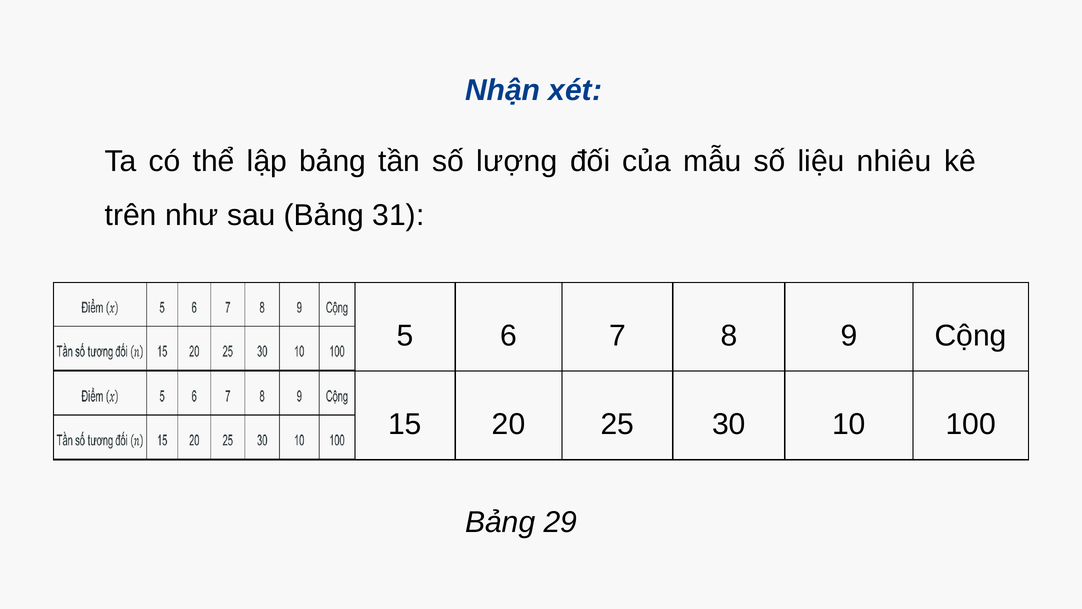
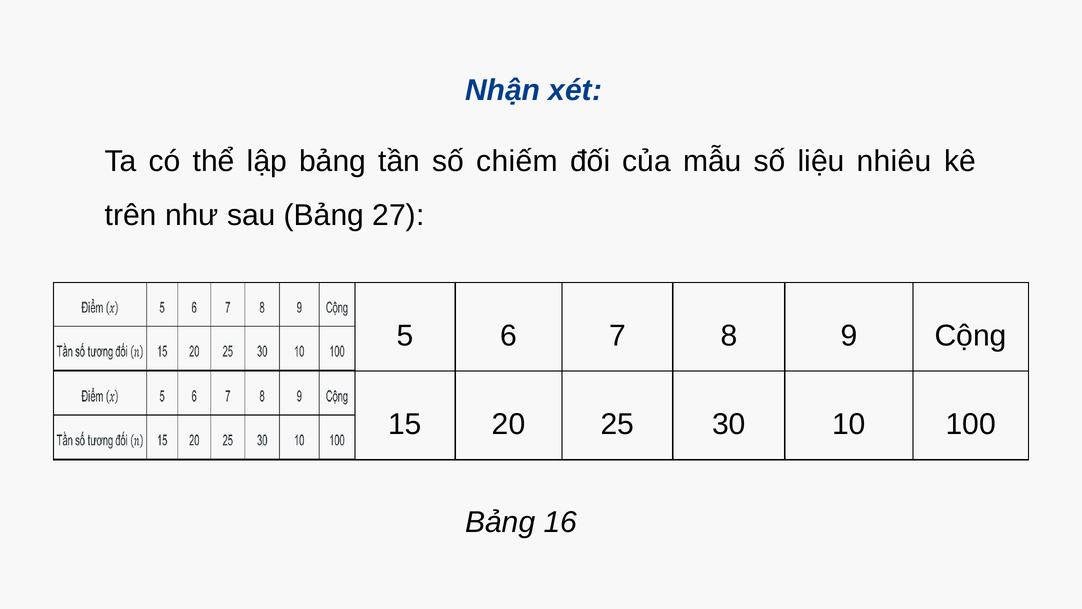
lượng: lượng -> chiếm (517, 161)
31: 31 -> 27 (398, 215)
29: 29 -> 16 (560, 522)
